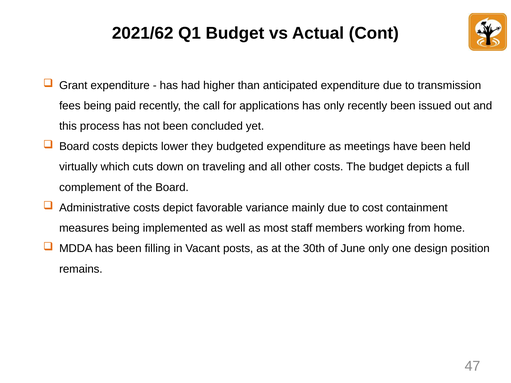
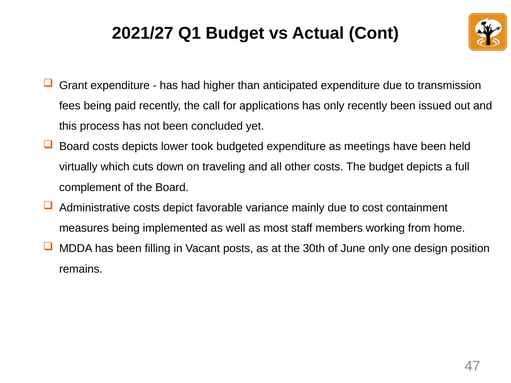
2021/62: 2021/62 -> 2021/27 (143, 33)
they: they -> took (202, 147)
